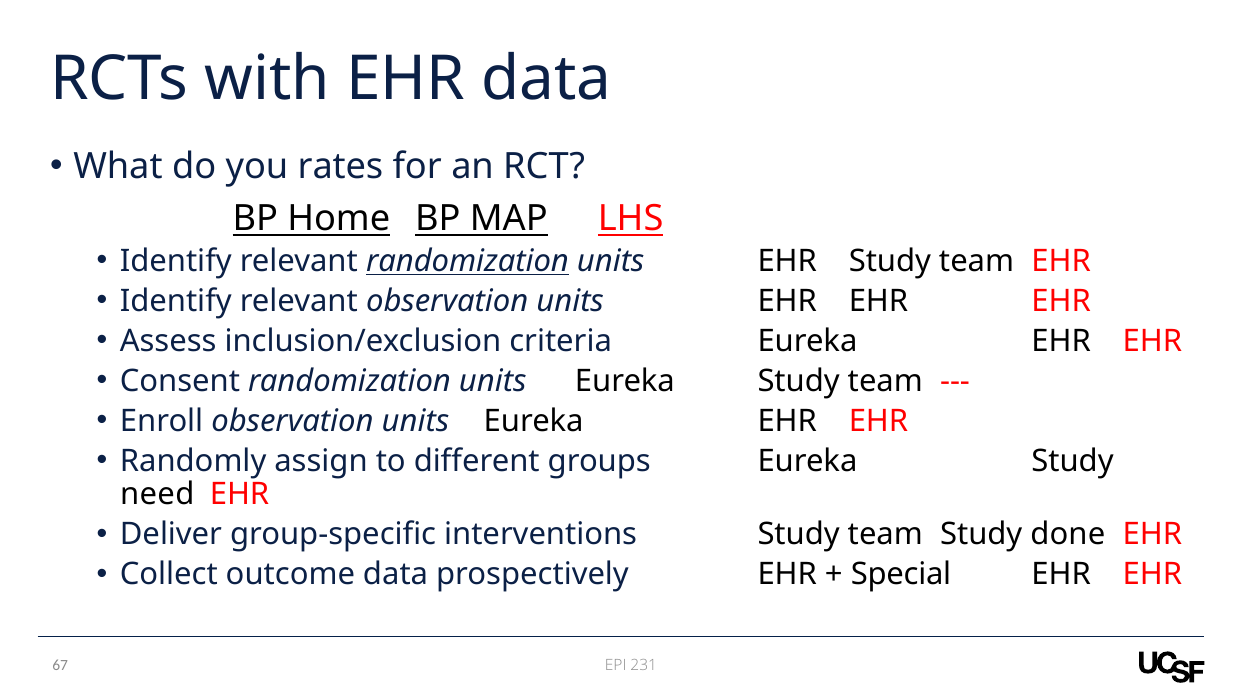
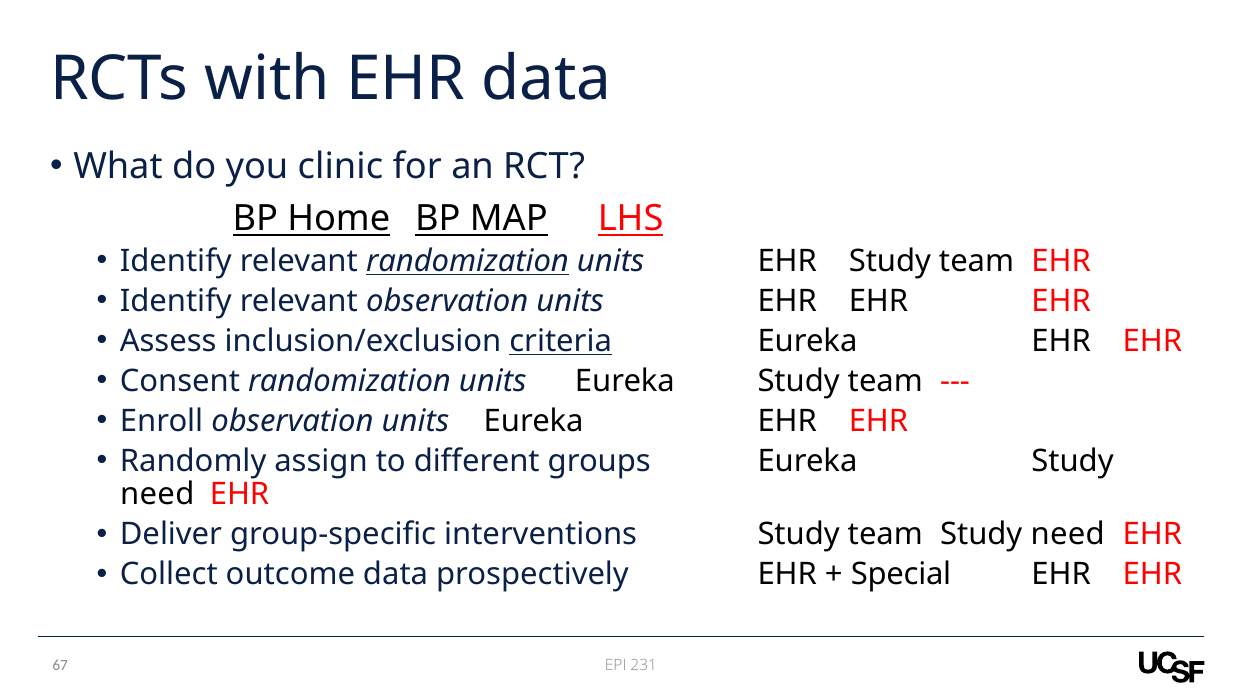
rates: rates -> clinic (340, 166)
criteria underline: none -> present (561, 341)
team Study done: done -> need (1068, 535)
